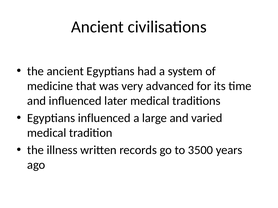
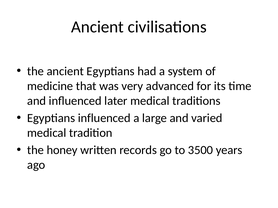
illness: illness -> honey (62, 150)
